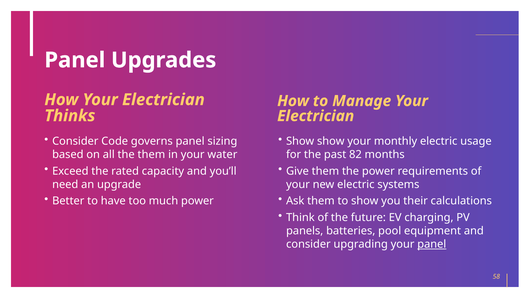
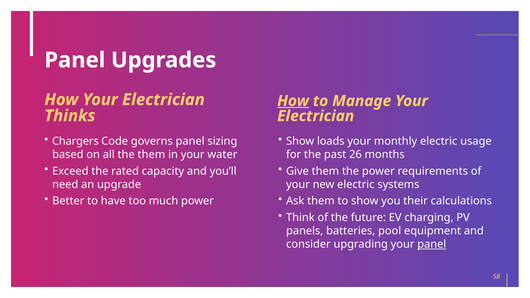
How underline: none -> present (293, 101)
Consider: Consider -> Chargers (75, 141)
Show show: show -> loads (331, 141)
82: 82 -> 26 (355, 155)
